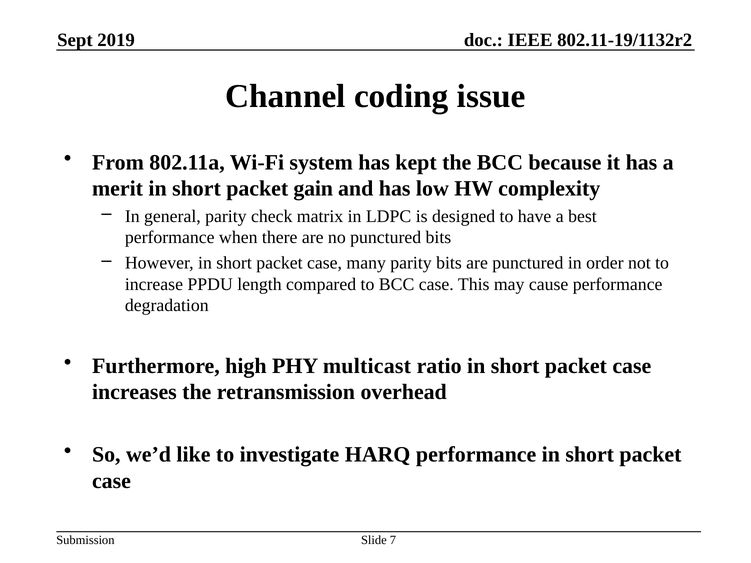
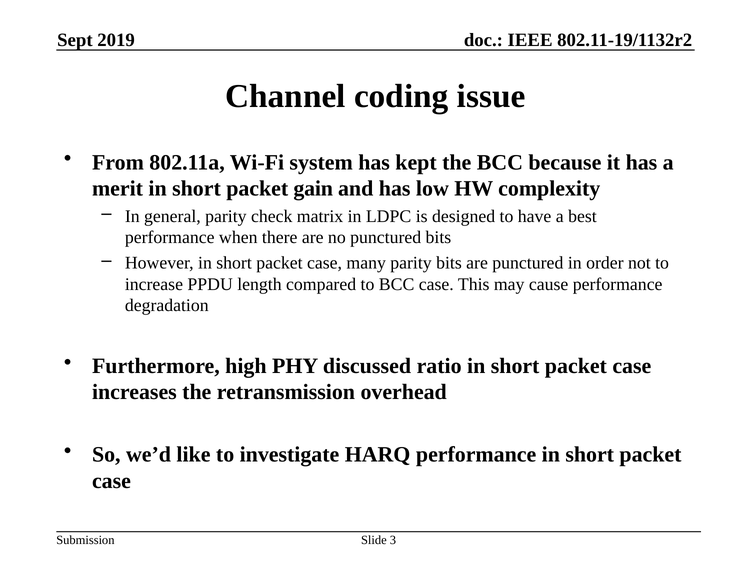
multicast: multicast -> discussed (367, 366)
7: 7 -> 3 (393, 540)
